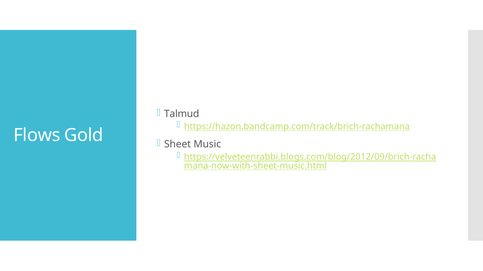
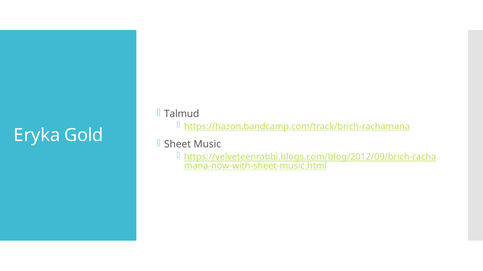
Flows: Flows -> Eryka (37, 136)
